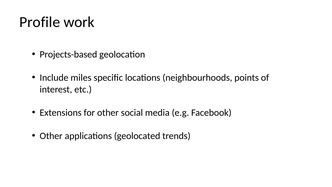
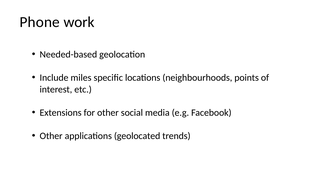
Profile: Profile -> Phone (40, 22)
Projects-based: Projects-based -> Needed-based (68, 54)
